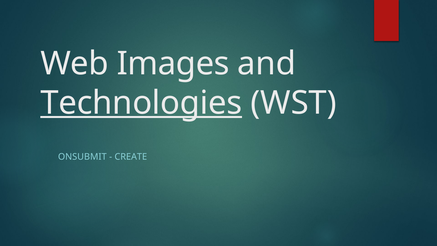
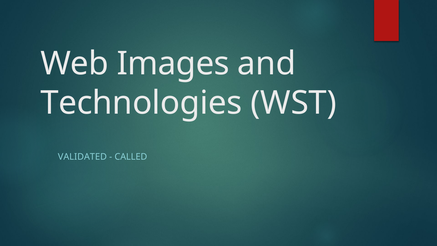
Technologies underline: present -> none (141, 103)
ONSUBMIT: ONSUBMIT -> VALIDATED (82, 157)
CREATE: CREATE -> CALLED (131, 157)
